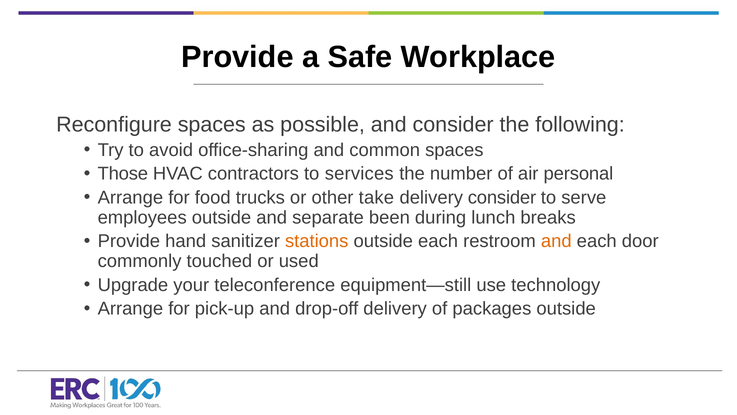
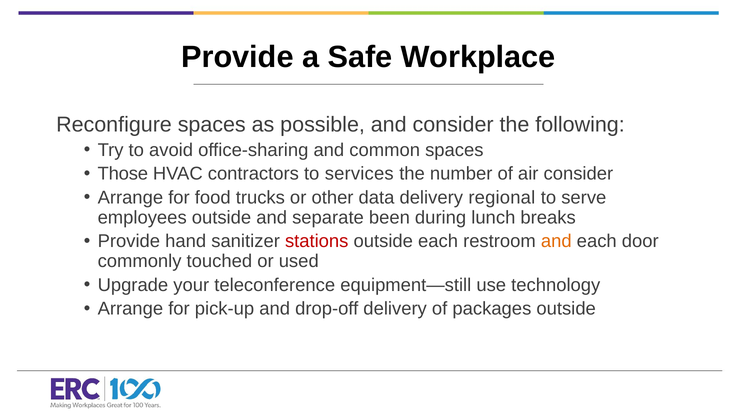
air personal: personal -> consider (578, 174)
take: take -> data (376, 197)
delivery consider: consider -> regional (502, 197)
stations colour: orange -> red (317, 241)
